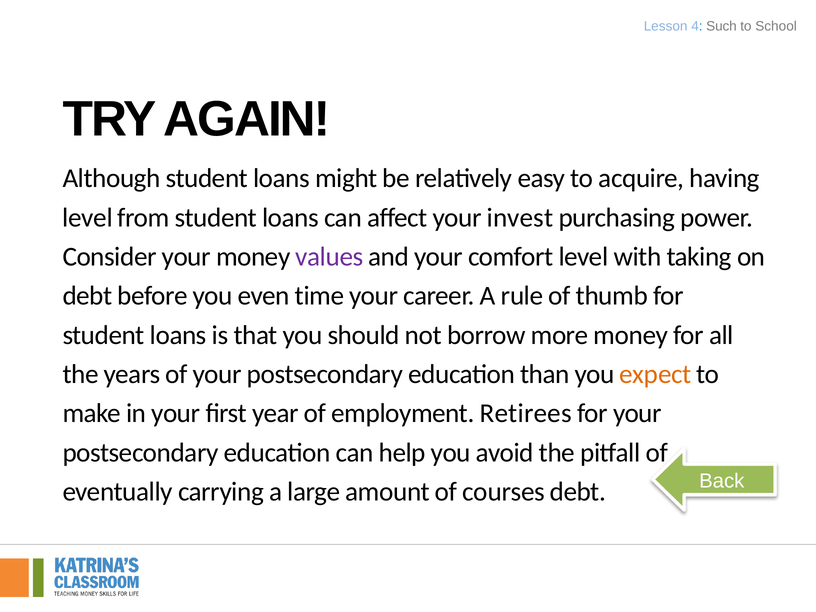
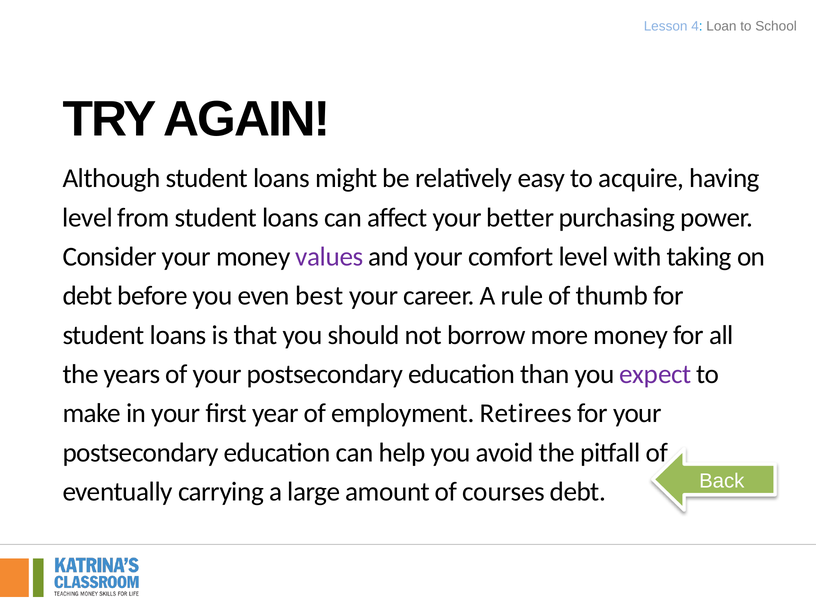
Such: Such -> Loan (721, 26)
invest: invest -> better (520, 218)
time: time -> best (319, 296)
expect colour: orange -> purple (655, 374)
